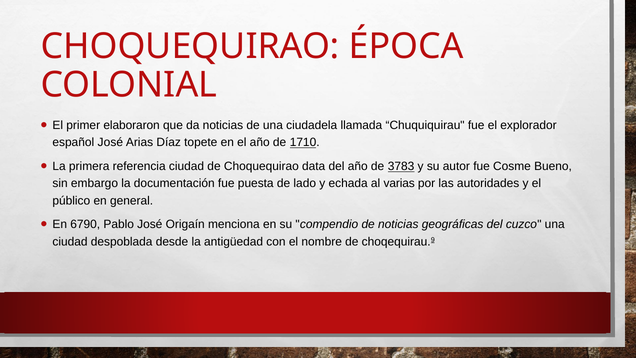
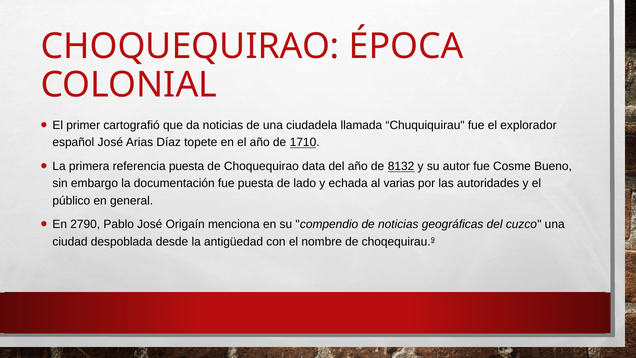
elaboraron: elaboraron -> cartografió (132, 125)
referencia ciudad: ciudad -> puesta (187, 166)
3783: 3783 -> 8132 (401, 166)
6790: 6790 -> 2790 (85, 224)
